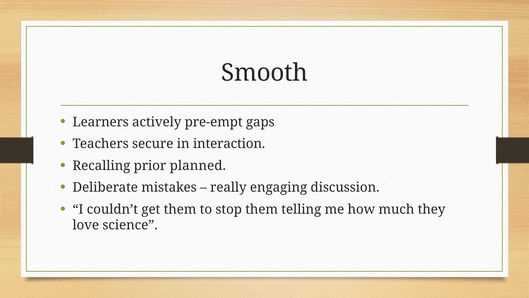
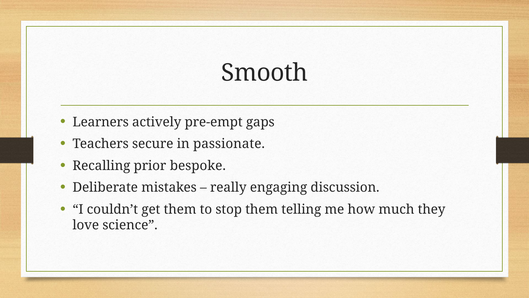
interaction: interaction -> passionate (229, 144)
planned: planned -> bespoke (198, 165)
